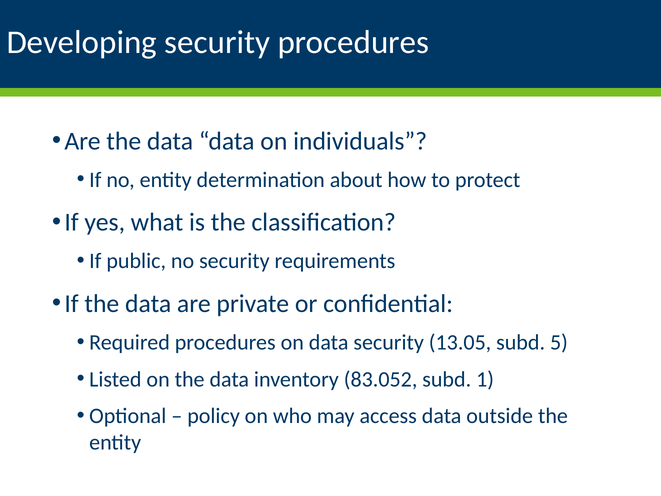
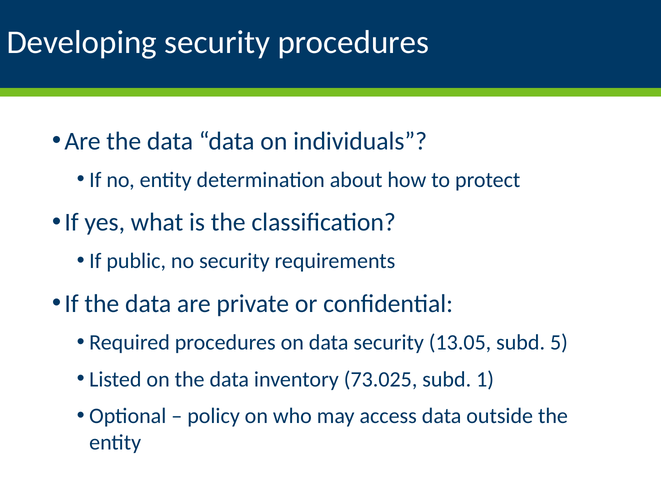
83.052: 83.052 -> 73.025 (381, 379)
